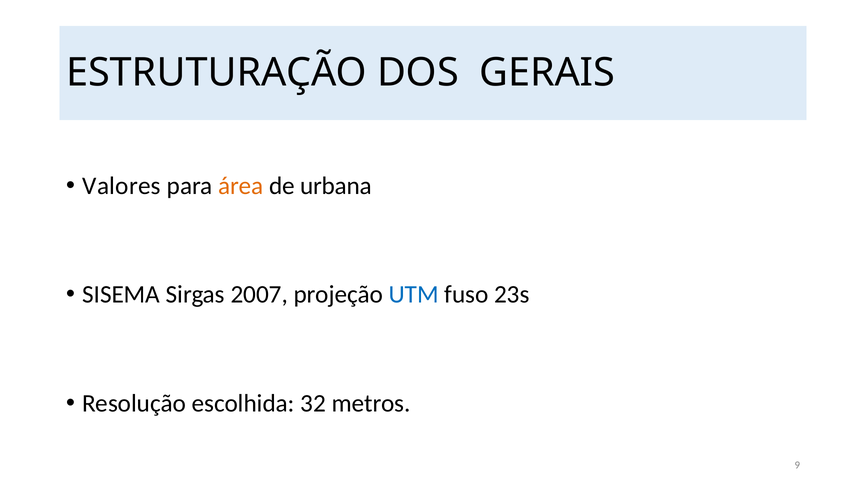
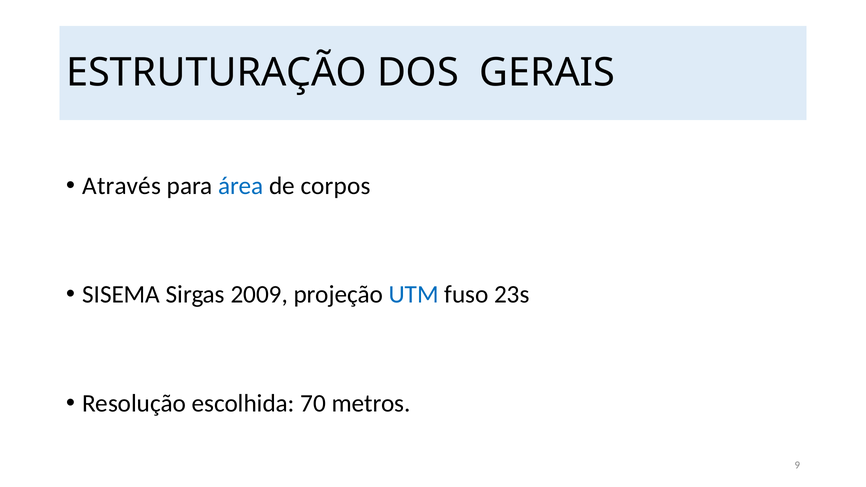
Valores: Valores -> Através (122, 186)
área colour: orange -> blue (241, 186)
urbana: urbana -> corpos (336, 186)
2007: 2007 -> 2009 (259, 295)
32: 32 -> 70 (313, 404)
